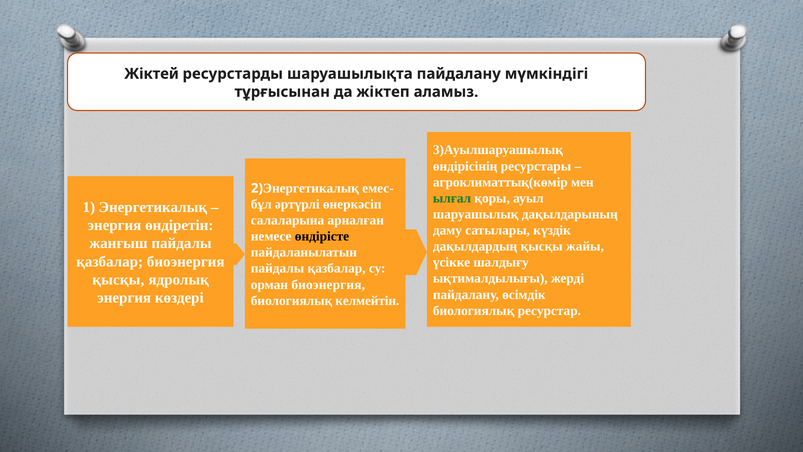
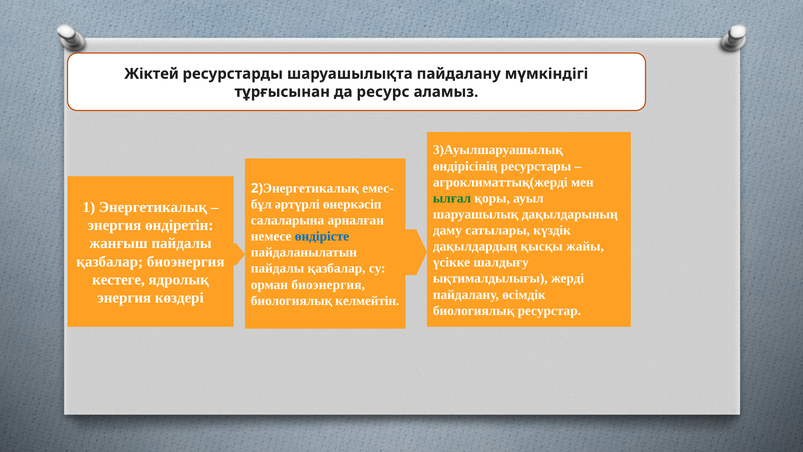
жіктеп: жіктеп -> ресурс (383, 92)
агроклиматтық(көмір: агроклиматтық(көмір -> агроклиматтық(жерді (500, 182)
өндірісте colour: black -> blue (322, 236)
қысқы: қысқы -> кестеге (119, 279)
